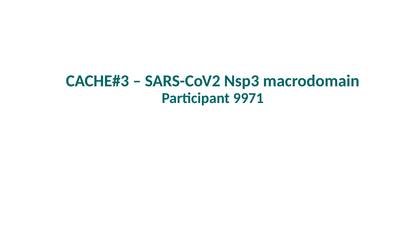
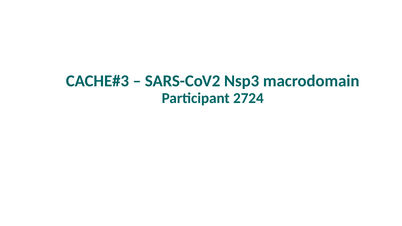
9971: 9971 -> 2724 (248, 98)
